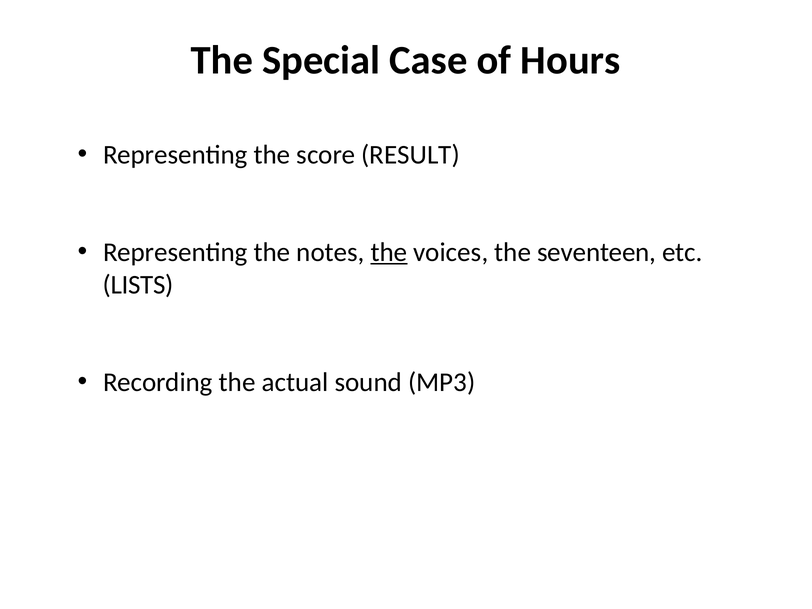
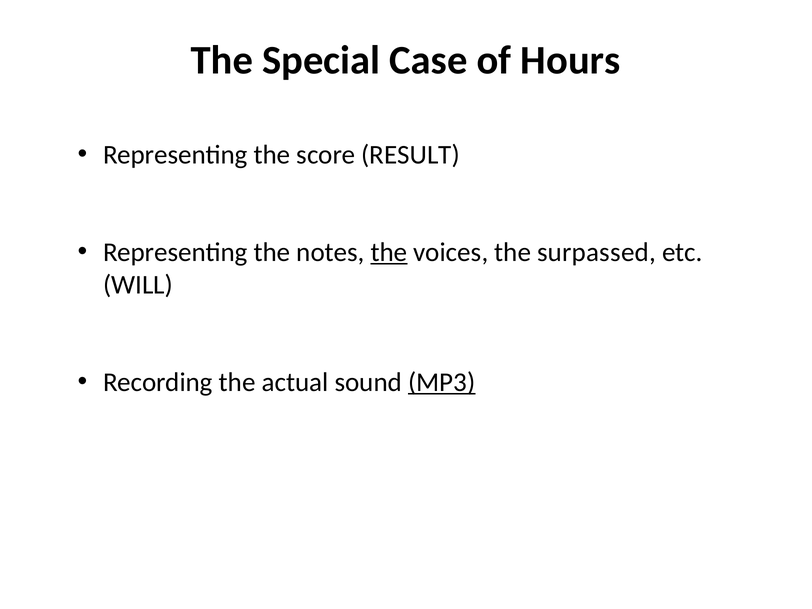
seventeen: seventeen -> surpassed (596, 252)
LISTS: LISTS -> WILL (138, 285)
MP3 underline: none -> present (442, 382)
